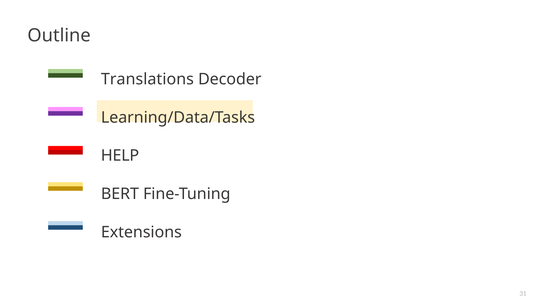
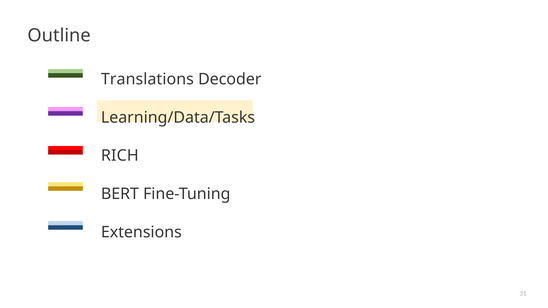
HELP: HELP -> RICH (120, 156)
